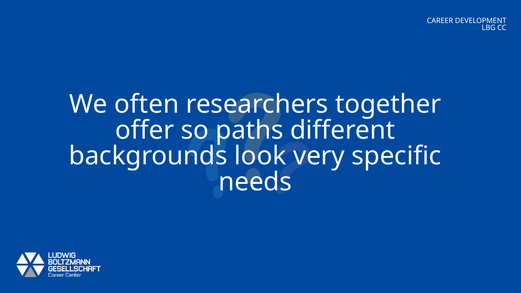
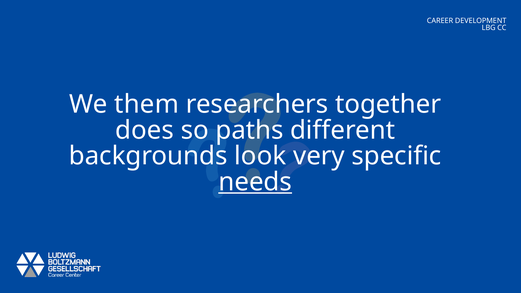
often: often -> them (147, 104)
offer: offer -> does (145, 130)
needs underline: none -> present (255, 182)
